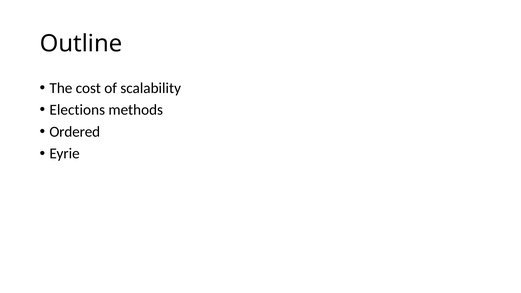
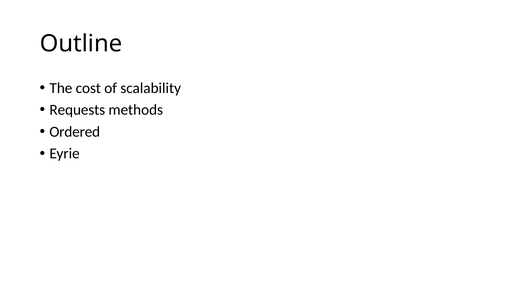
Elections: Elections -> Requests (77, 110)
